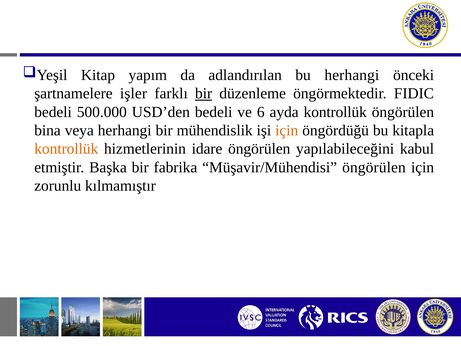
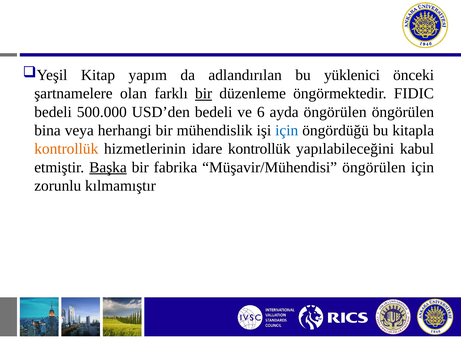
bu herhangi: herhangi -> yüklenici (352, 75)
işler: işler -> olan (134, 93)
ayda kontrollük: kontrollük -> öngörülen (335, 112)
için colour: orange -> blue (287, 130)
idare öngörülen: öngörülen -> kontrollük (259, 149)
Başka underline: none -> present (108, 167)
